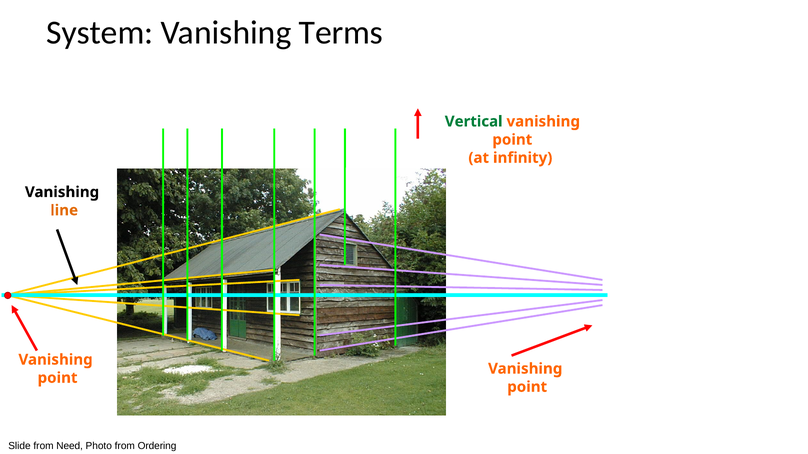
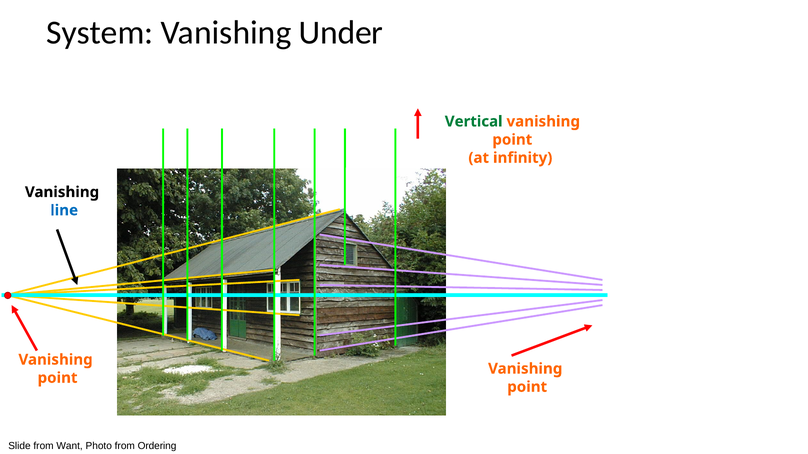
Terms: Terms -> Under (341, 33)
line colour: orange -> blue (64, 211)
Need: Need -> Want (70, 446)
